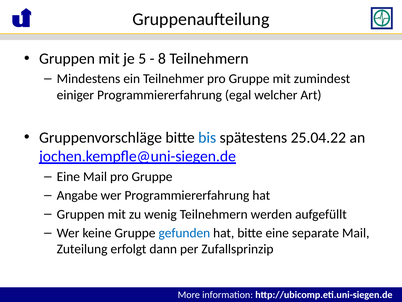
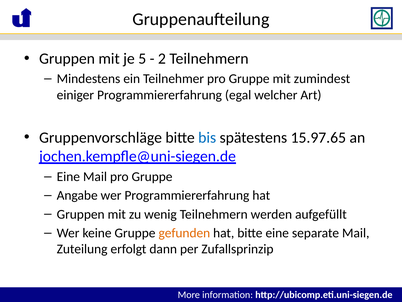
8: 8 -> 2 (162, 59)
25.04.22: 25.04.22 -> 15.97.65 (318, 137)
gefunden colour: blue -> orange (184, 233)
